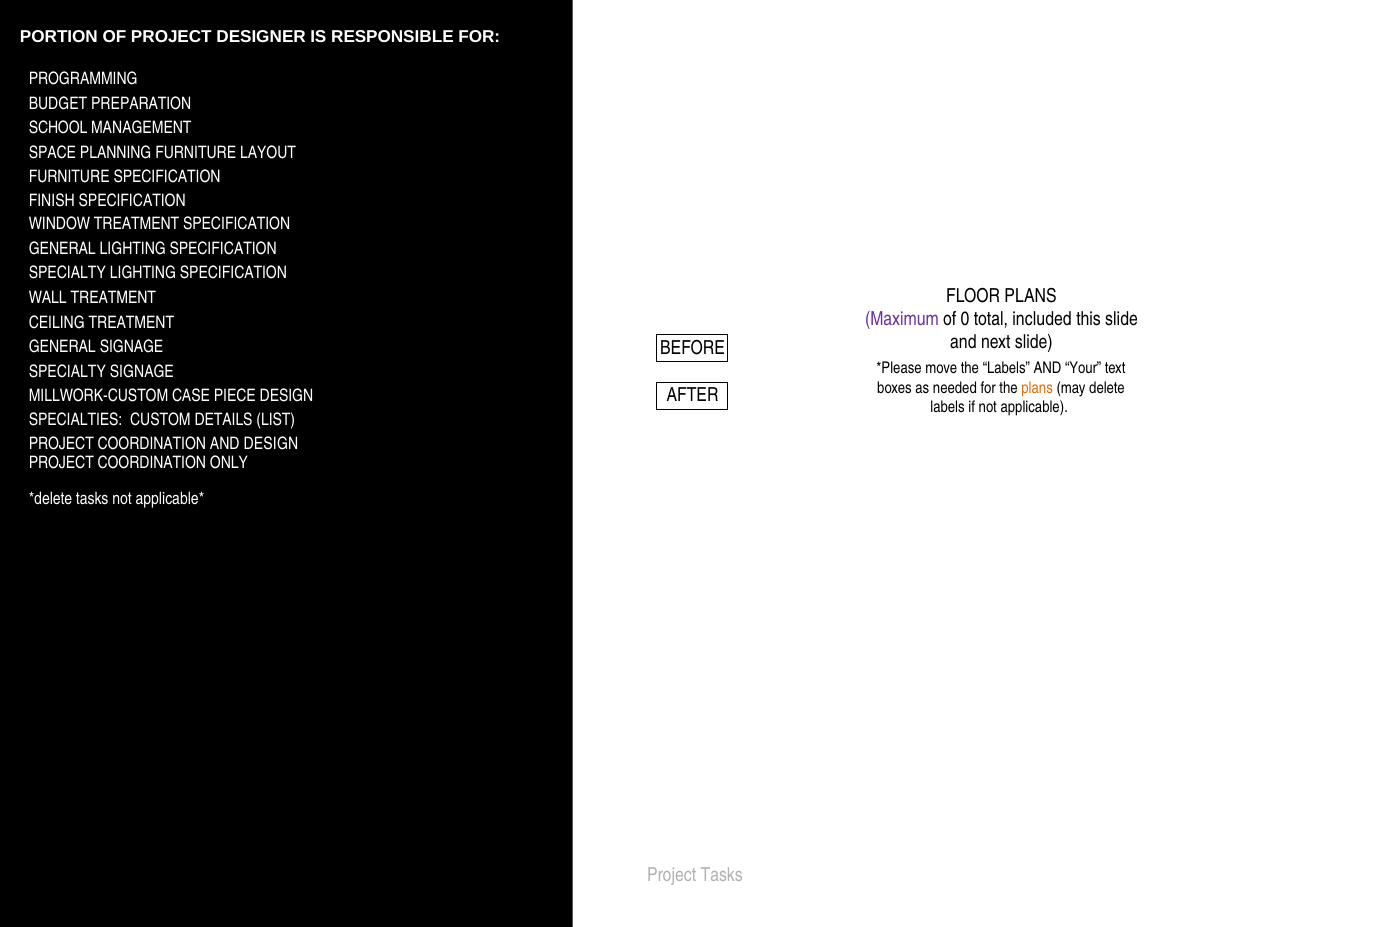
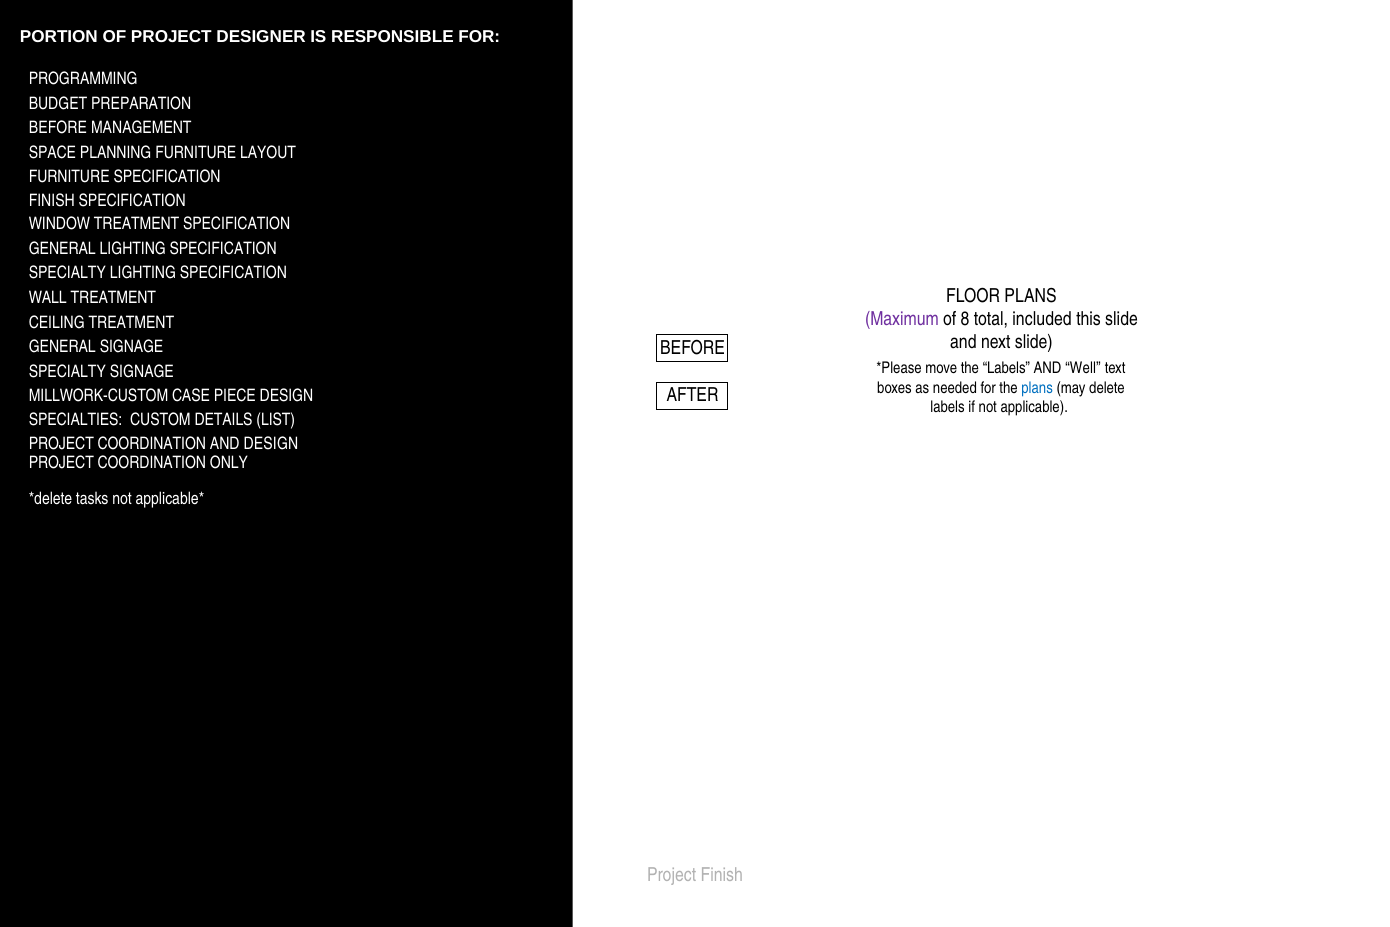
SCHOOL: SCHOOL -> BEFORE (58, 128)
0: 0 -> 8 (965, 319)
Your: Your -> Well (1083, 368)
plans colour: orange -> blue (1037, 388)
Project Tasks: Tasks -> Finish (722, 875)
